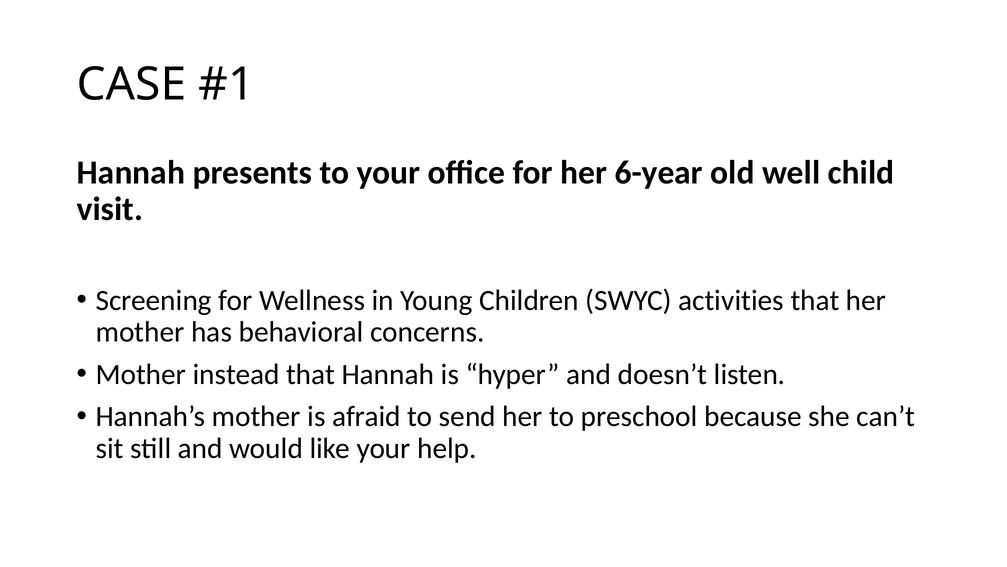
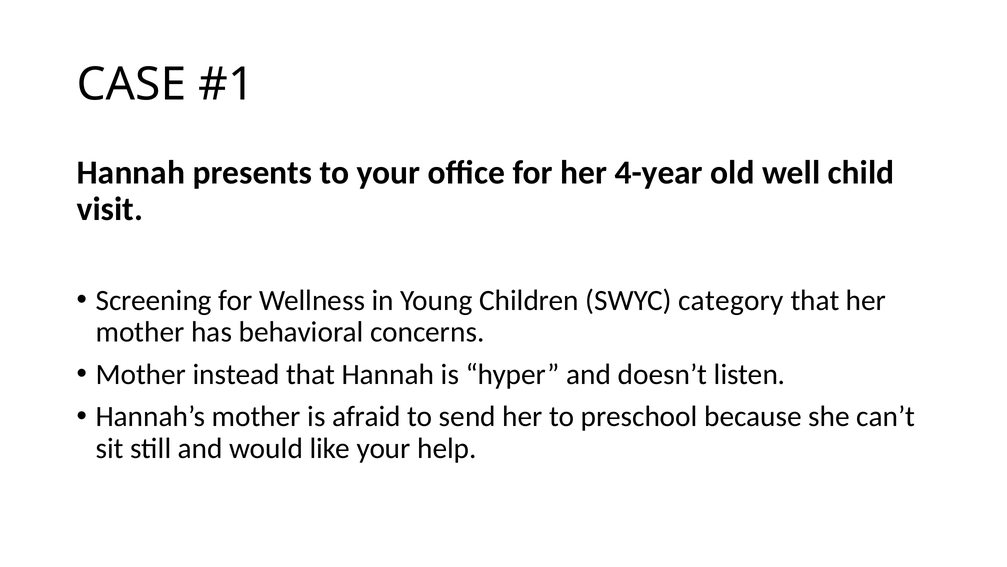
6-year: 6-year -> 4-year (659, 172)
activities: activities -> category (731, 300)
